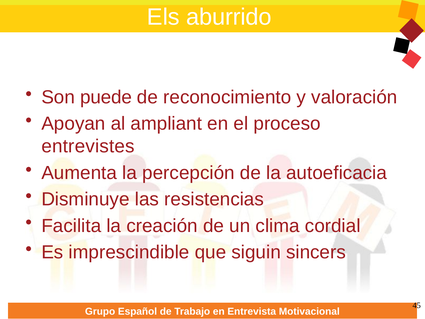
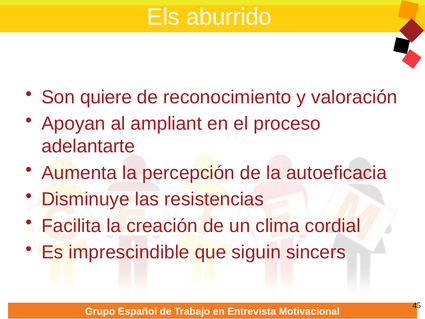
puede: puede -> quiere (106, 97)
entrevistes: entrevistes -> adelantarte (88, 146)
